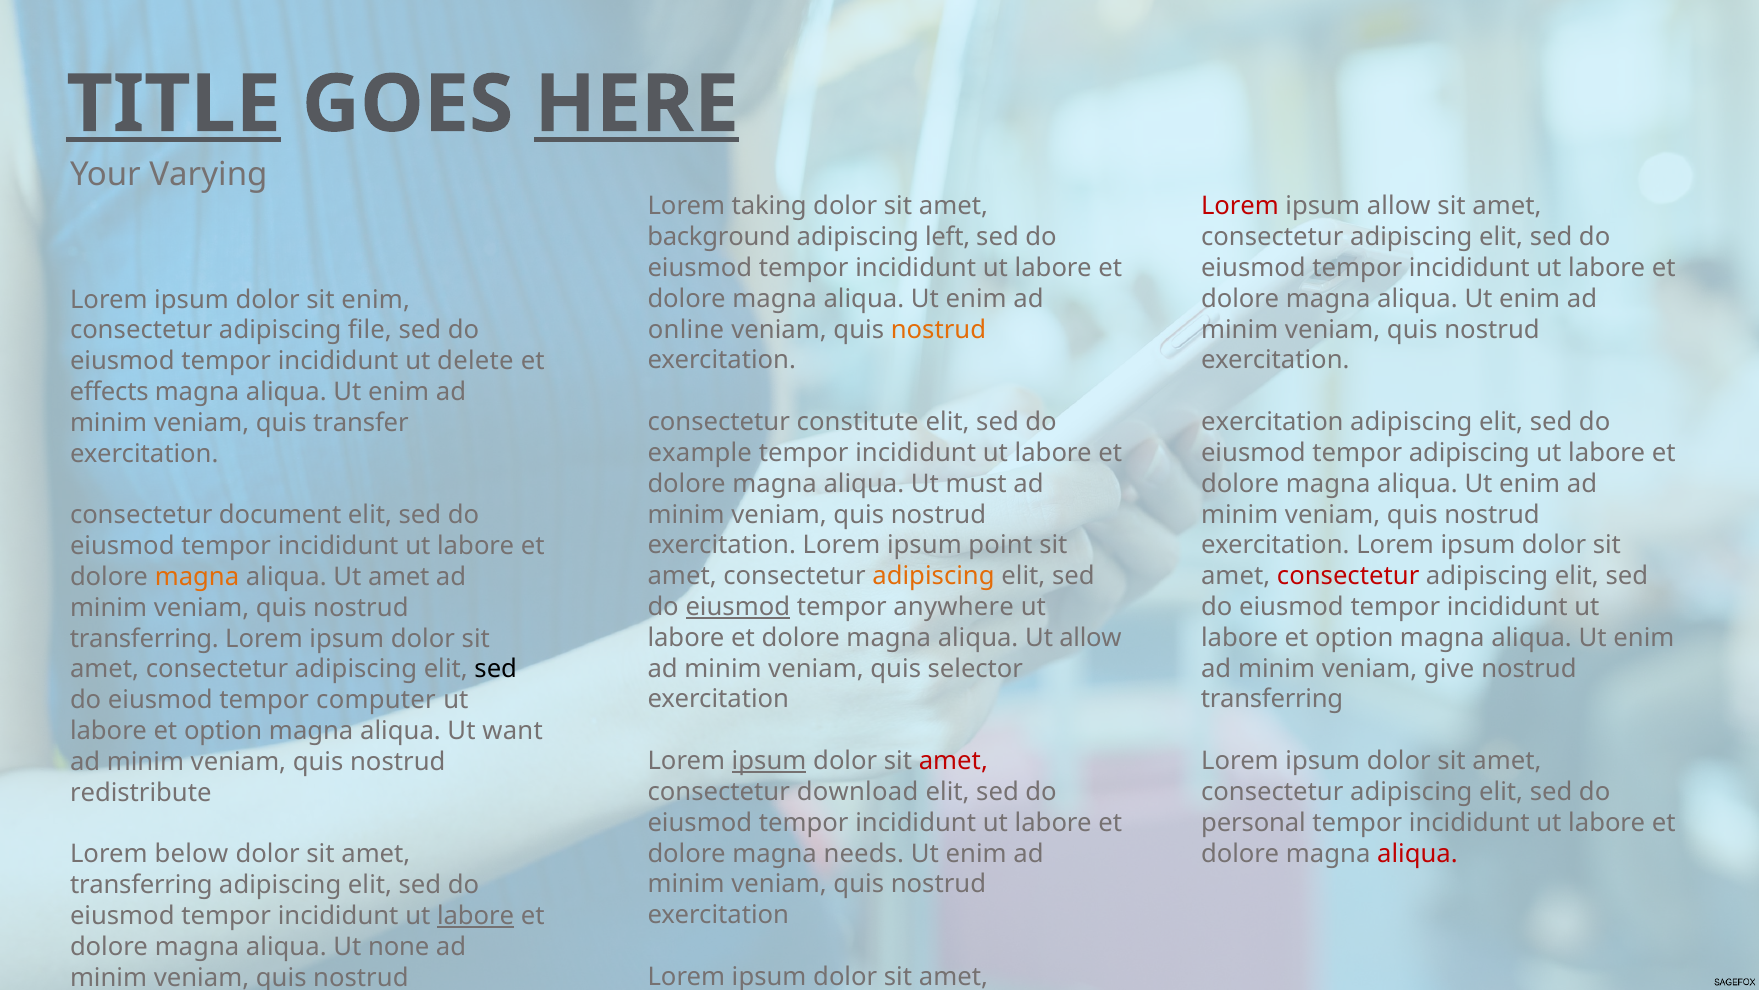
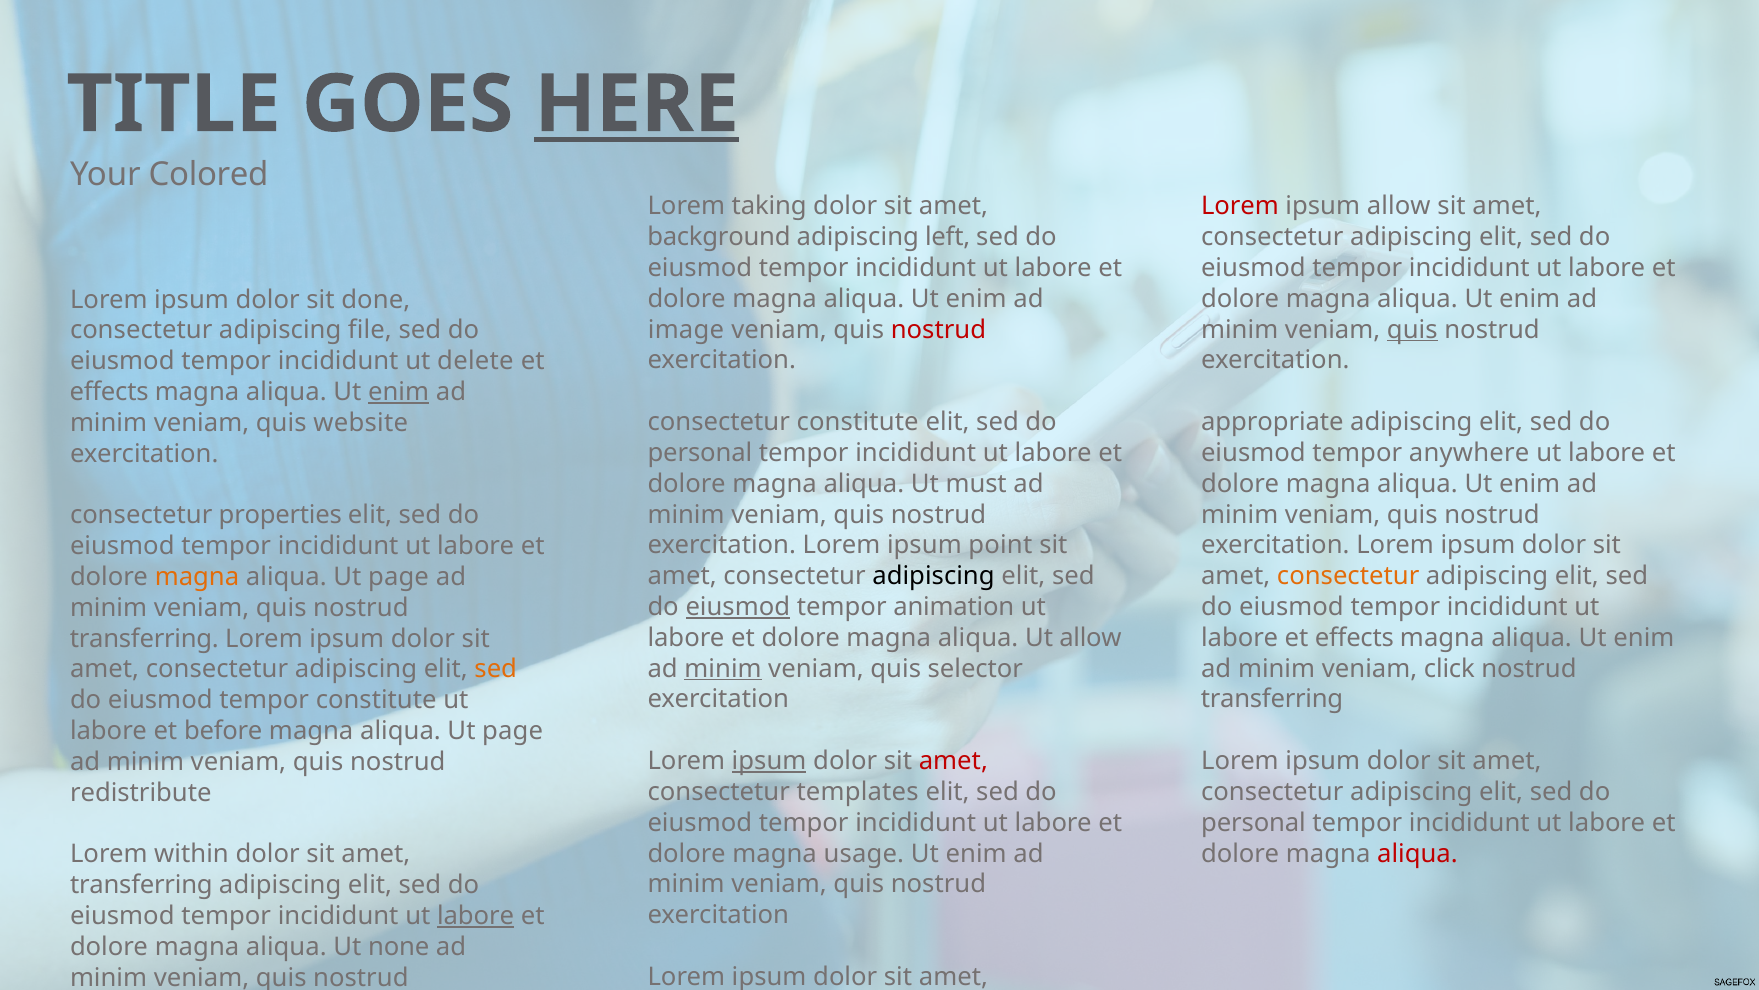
TITLE underline: present -> none (174, 104)
Varying: Varying -> Colored (209, 175)
sit enim: enim -> done (376, 300)
online: online -> image (686, 329)
nostrud colour: orange -> red (938, 329)
quis underline: none -> present (1412, 329)
enim underline: none -> present (399, 392)
exercitation: exercitation -> appropriate (1272, 422)
transfer: transfer -> website (361, 423)
example: example -> personal (700, 453)
tempor adipiscing: adipiscing -> anywhere (1469, 453)
document: document -> properties (280, 515)
adipiscing colour: orange -> black (934, 576)
consectetur colour: red -> orange (1348, 576)
amet: amet -> page (399, 577)
anywhere: anywhere -> animation (954, 607)
option: option -> effects (1354, 637)
minim underline: none -> present (723, 668)
give: give -> click (1449, 668)
sed colour: black -> orange (496, 669)
tempor computer: computer -> constitute (376, 700)
option: option -> before (223, 731)
want: want -> page (513, 731)
download: download -> templates (858, 791)
needs: needs -> usage (864, 853)
below: below -> within (191, 854)
